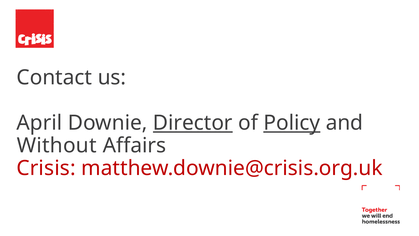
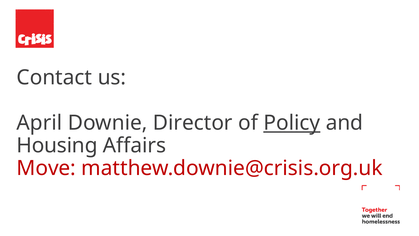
Director underline: present -> none (193, 123)
Without: Without -> Housing (57, 145)
Crisis: Crisis -> Move (46, 168)
